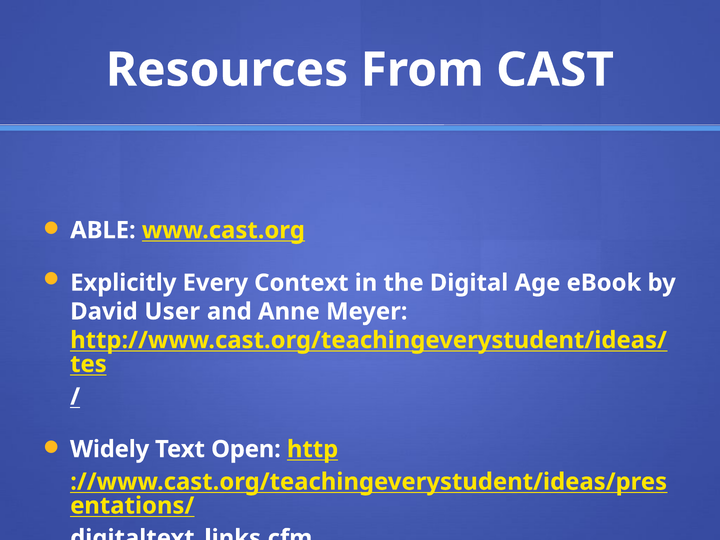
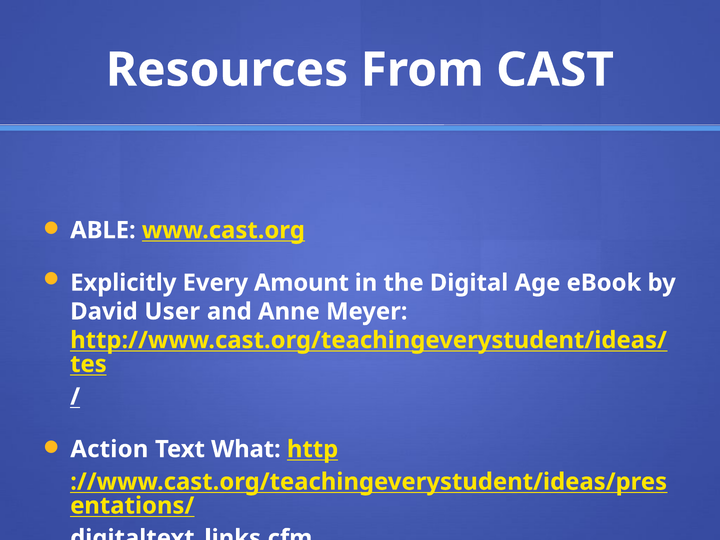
Context: Context -> Amount (301, 283)
Widely: Widely -> Action (109, 449)
Open: Open -> What (246, 449)
